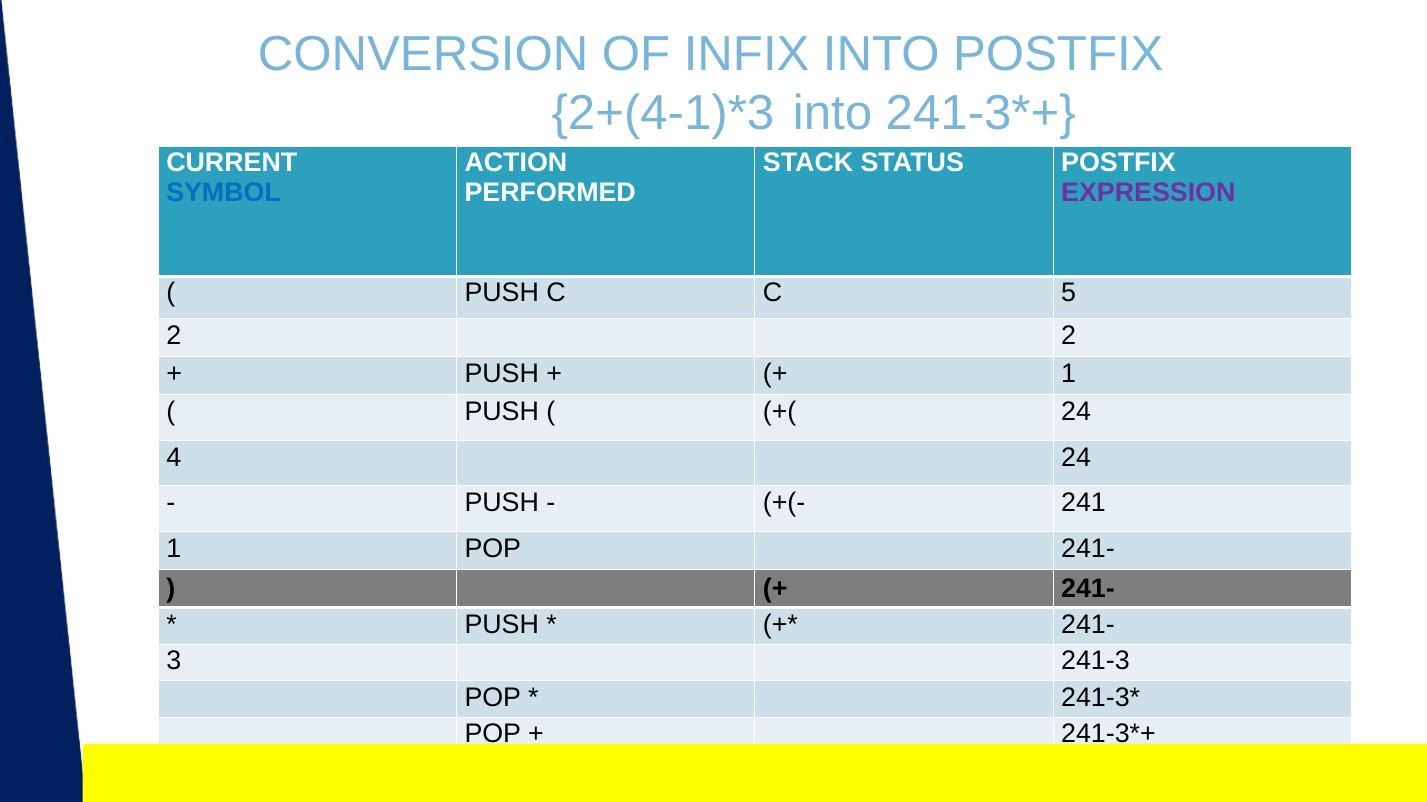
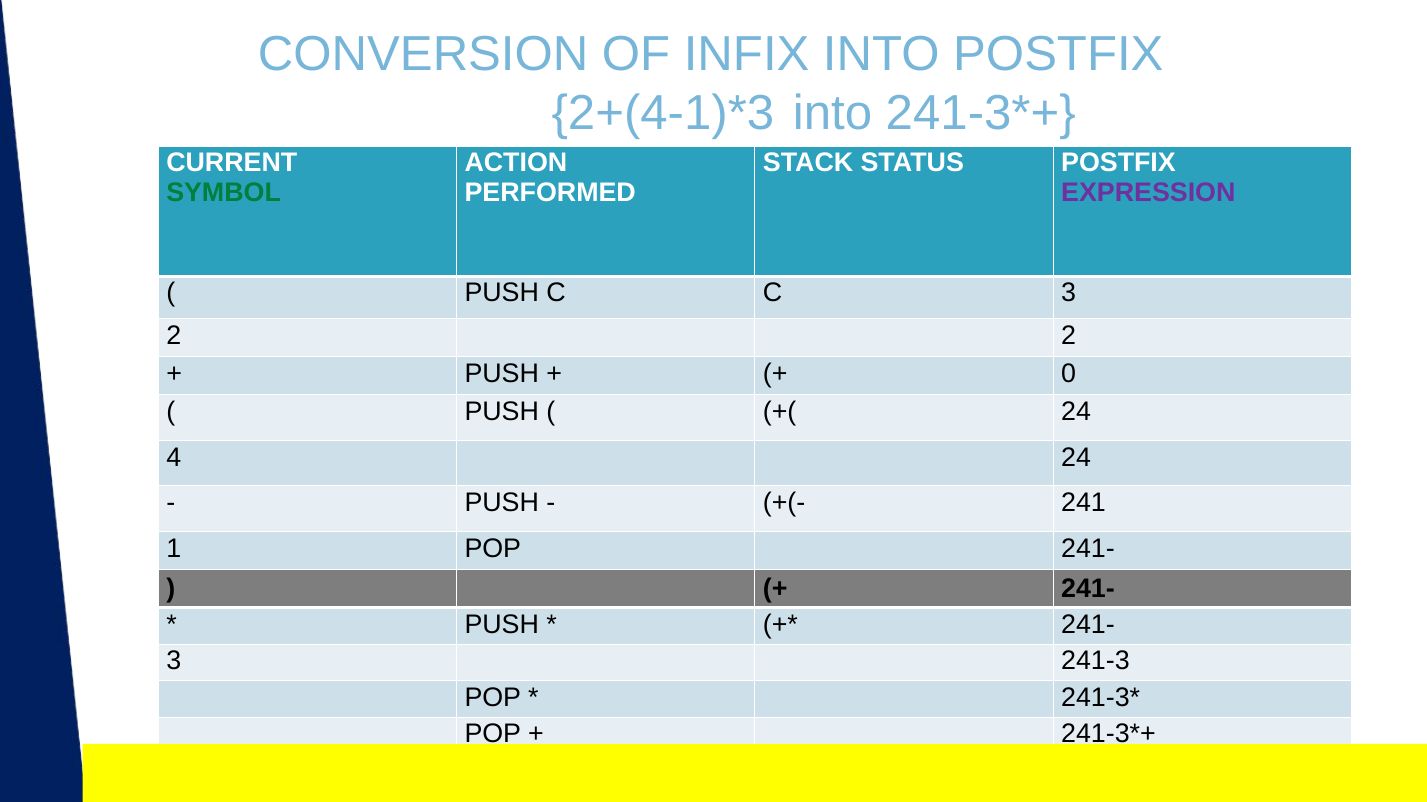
SYMBOL colour: blue -> green (224, 193)
C 5: 5 -> 3 (1069, 293)
1: 1 -> 0 (1069, 374)
